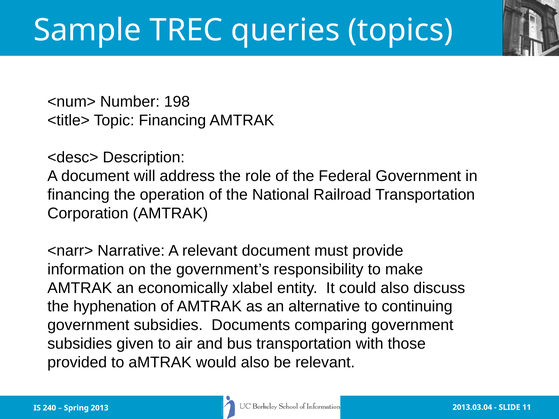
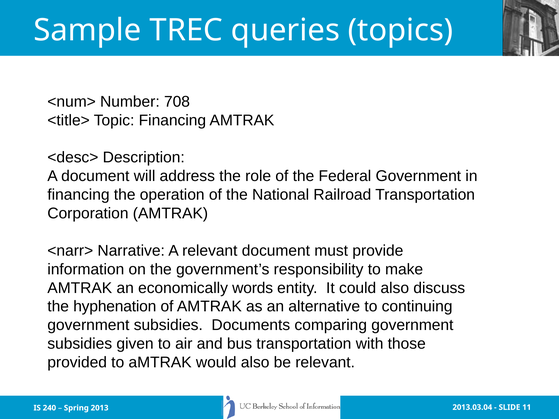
198: 198 -> 708 (177, 102)
xlabel: xlabel -> words (253, 288)
